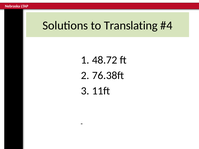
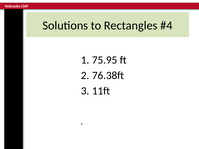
Translating: Translating -> Rectangles (131, 26)
48.72: 48.72 -> 75.95 (105, 60)
